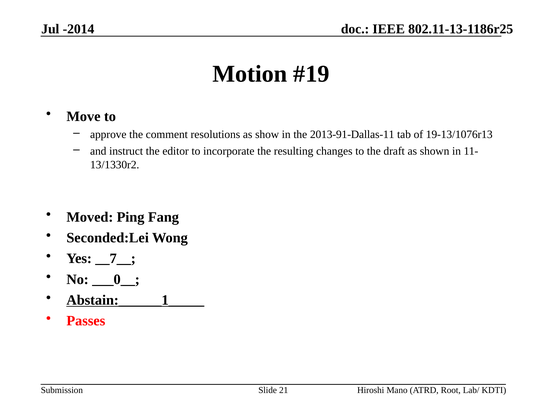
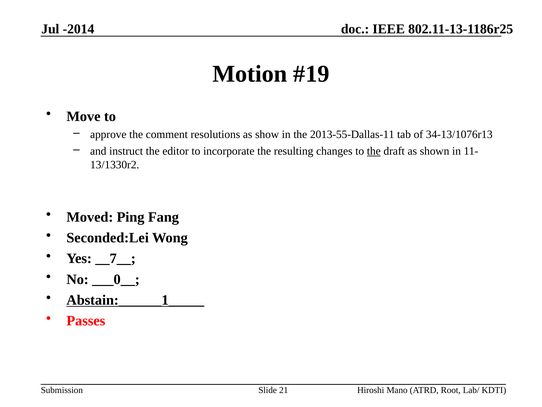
2013-91-Dallas-11: 2013-91-Dallas-11 -> 2013-55-Dallas-11 (352, 134)
19-13/1076r13: 19-13/1076r13 -> 34-13/1076r13 (459, 134)
the underline: none -> present (374, 151)
